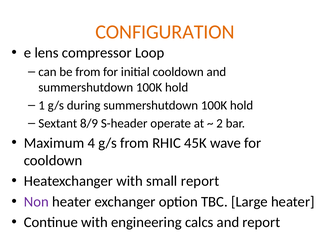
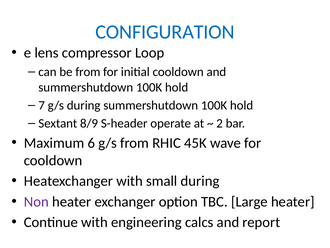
CONFIGURATION colour: orange -> blue (165, 32)
1: 1 -> 7 (42, 105)
4: 4 -> 6 (91, 143)
small report: report -> during (200, 181)
